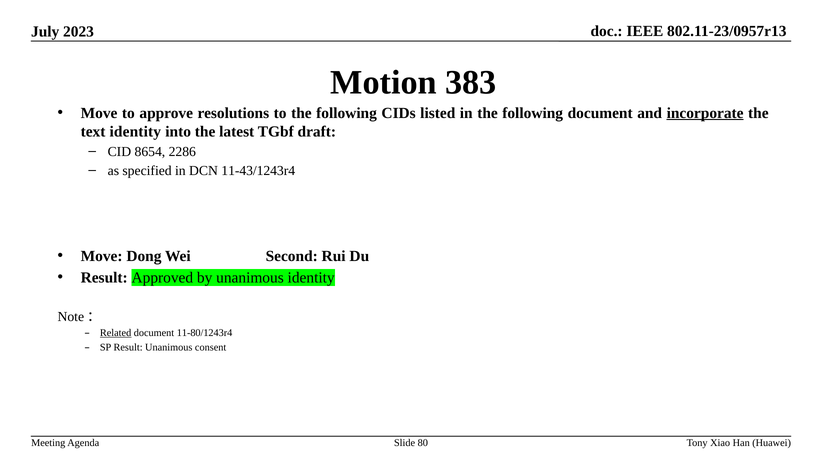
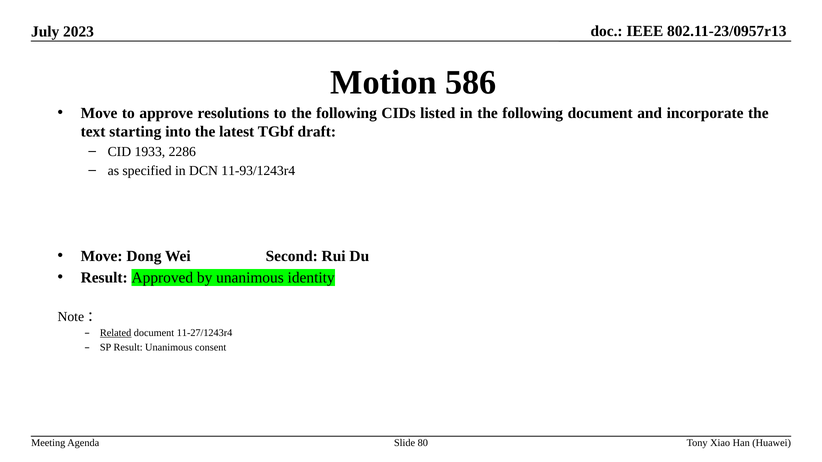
383: 383 -> 586 (471, 83)
incorporate underline: present -> none (705, 113)
text identity: identity -> starting (135, 132)
8654: 8654 -> 1933 (150, 152)
11-43/1243r4: 11-43/1243r4 -> 11-93/1243r4 (258, 171)
11-80/1243r4: 11-80/1243r4 -> 11-27/1243r4 (205, 333)
